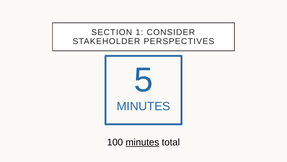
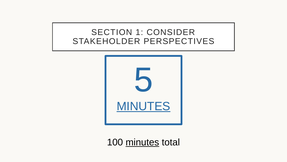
MINUTES underline: none -> present (143, 106)
